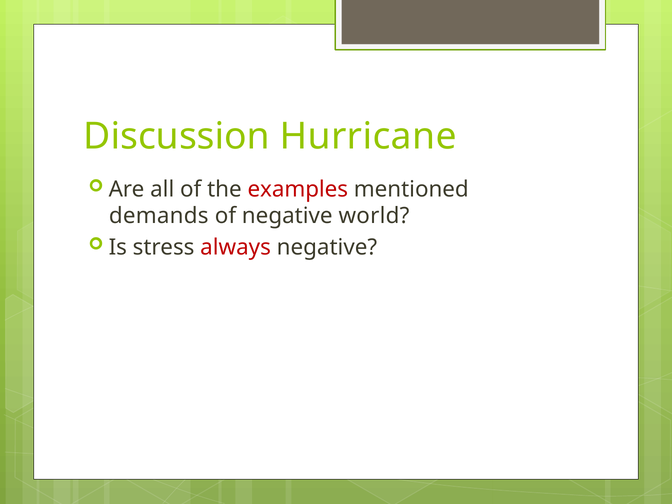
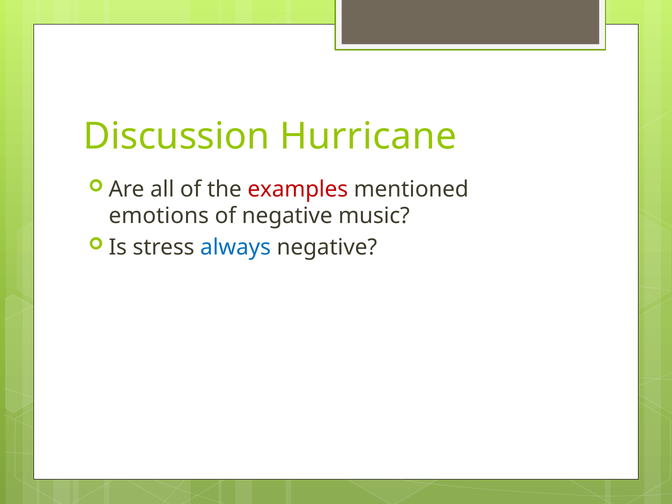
demands: demands -> emotions (159, 216)
world: world -> music (374, 216)
always colour: red -> blue (236, 247)
